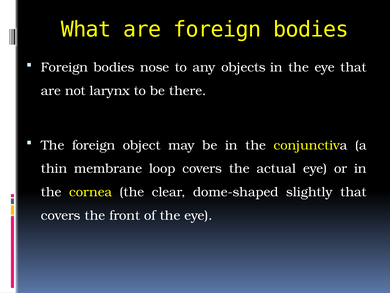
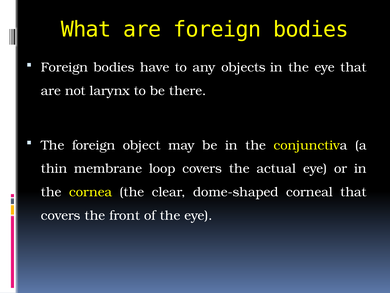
nose: nose -> have (155, 67)
slightly: slightly -> corneal (309, 192)
